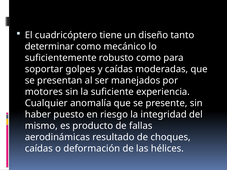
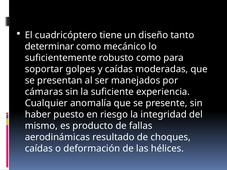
motores: motores -> cámaras (44, 92)
